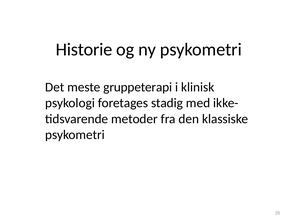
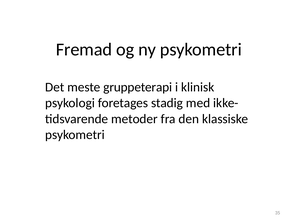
Historie: Historie -> Fremad (84, 50)
